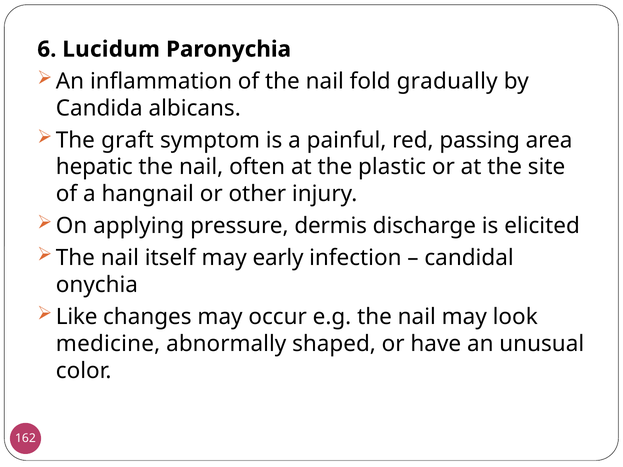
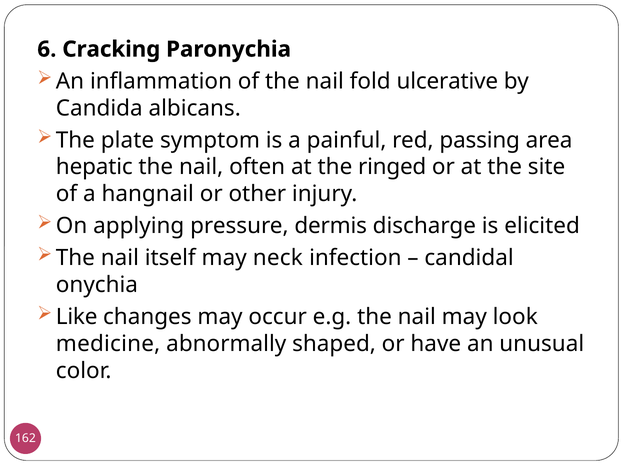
Lucidum: Lucidum -> Cracking (111, 49)
gradually: gradually -> ulcerative (447, 81)
graft: graft -> plate (127, 140)
plastic: plastic -> ringed (392, 167)
early: early -> neck (278, 258)
